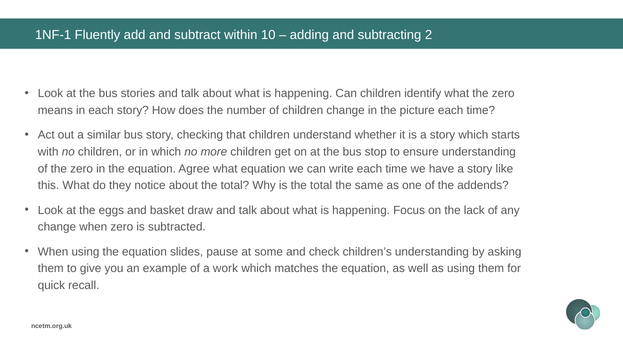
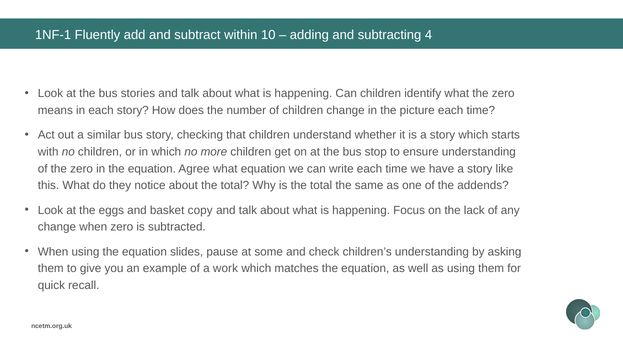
2: 2 -> 4 (429, 35)
draw: draw -> copy (200, 210)
